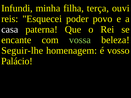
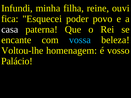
terça: terça -> reine (98, 8)
reis: reis -> fica (10, 19)
vossa colour: light green -> light blue (80, 40)
Seguir-lhe: Seguir-lhe -> Voltou-lhe (22, 51)
